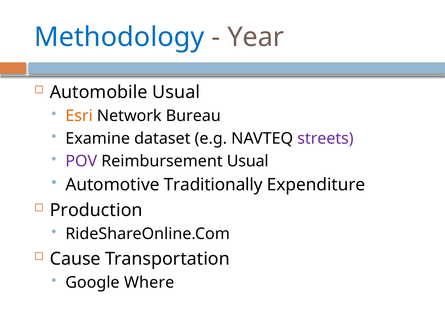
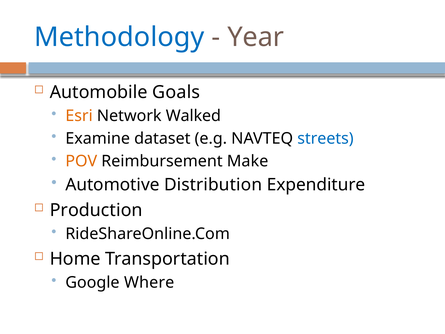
Automobile Usual: Usual -> Goals (176, 92)
Bureau: Bureau -> Walked (193, 116)
streets colour: purple -> blue (325, 138)
POV colour: purple -> orange (81, 161)
Reimbursement Usual: Usual -> Make (248, 161)
Traditionally: Traditionally -> Distribution (213, 185)
Cause: Cause -> Home (75, 259)
